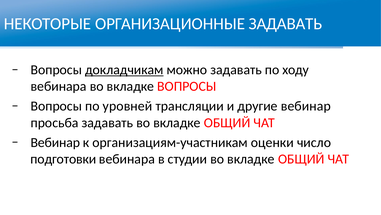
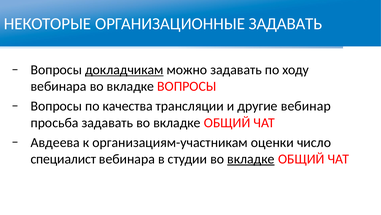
уровней: уровней -> качества (128, 106)
Вебинар: Вебинар -> Авдеева (55, 142)
подготовки: подготовки -> специалист (63, 159)
вкладке underline: none -> present (251, 159)
